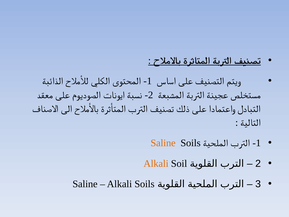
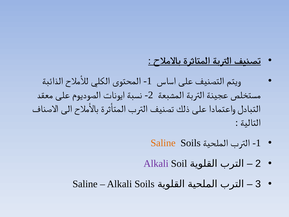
Alkali colour: orange -> purple (156, 163)
